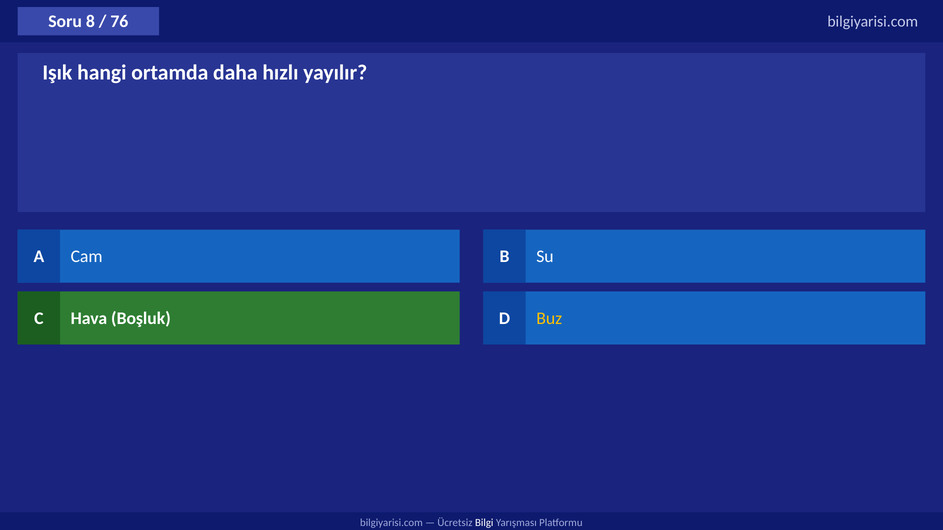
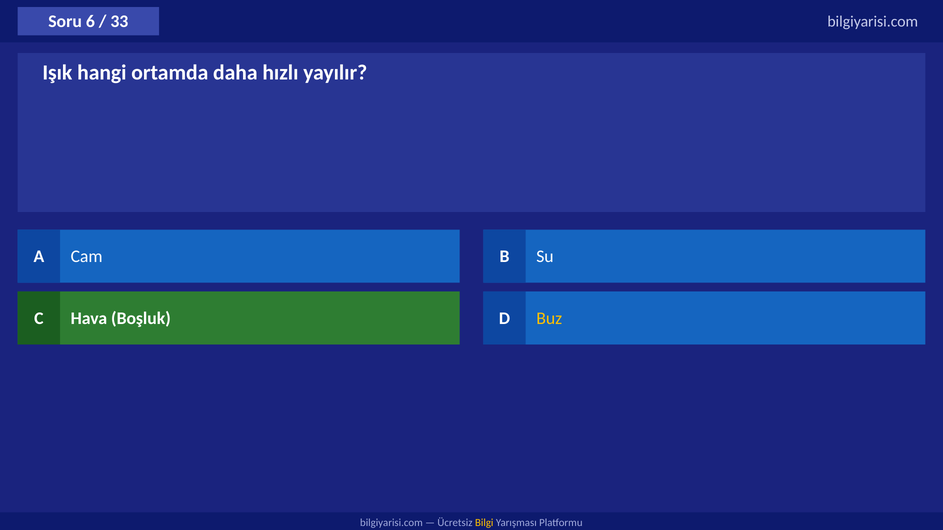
8: 8 -> 6 (90, 22)
76: 76 -> 33 (119, 22)
Bilgi colour: white -> yellow (484, 523)
